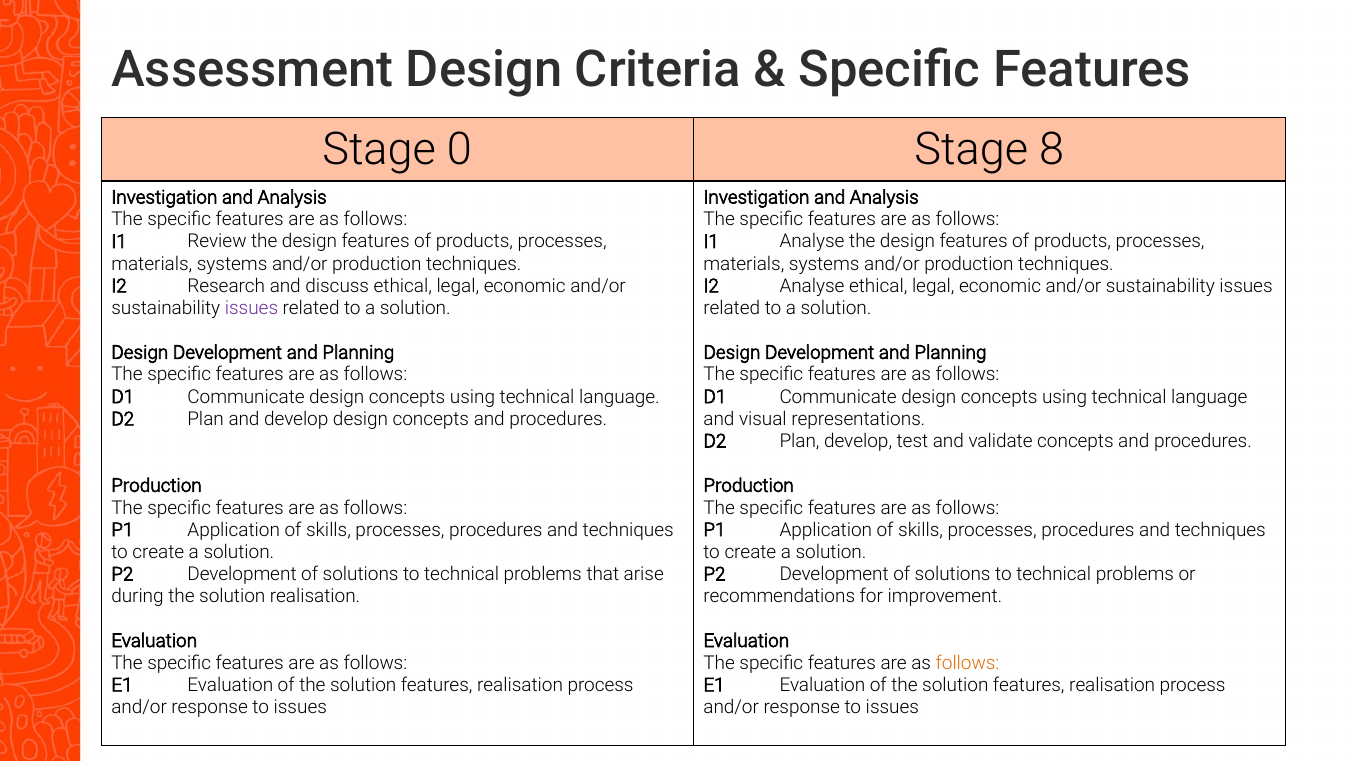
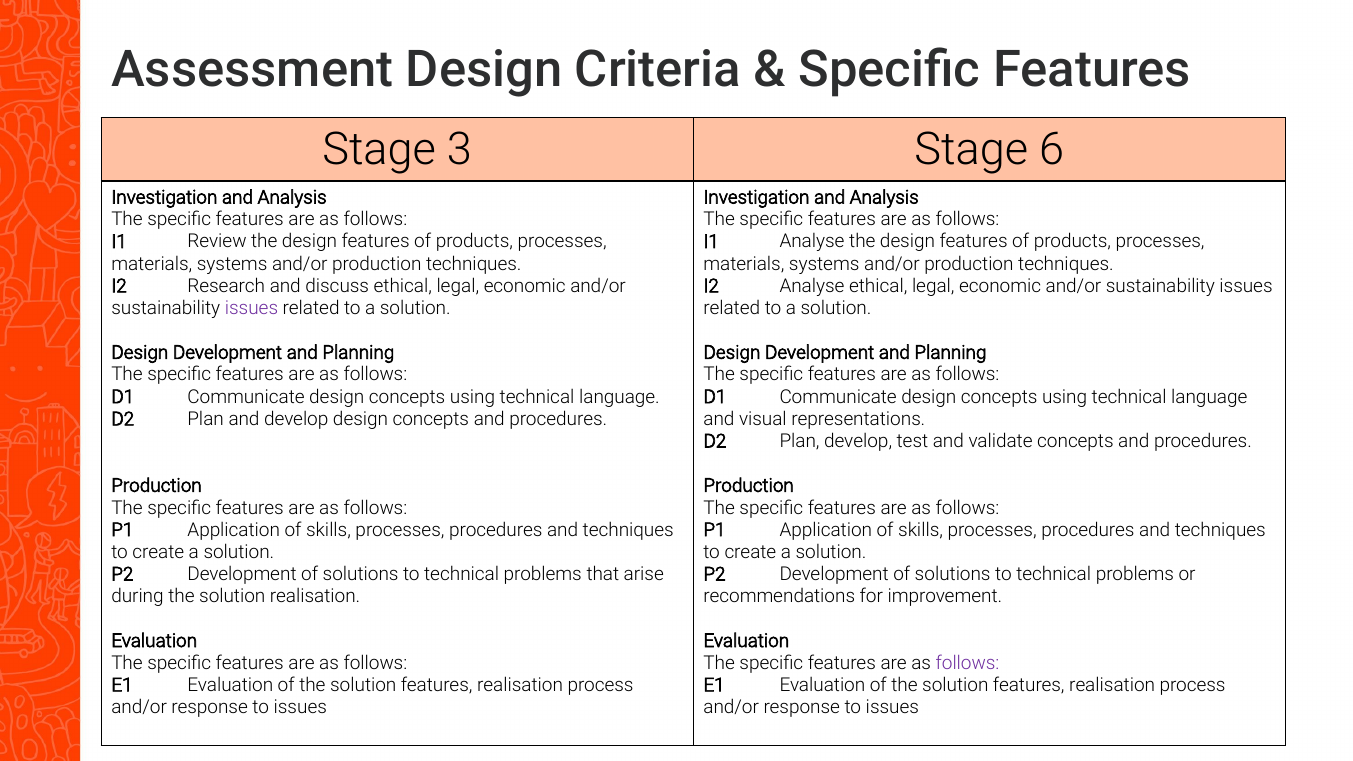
0: 0 -> 3 (459, 150)
8: 8 -> 6 (1052, 150)
follows colour: orange -> purple (968, 663)
